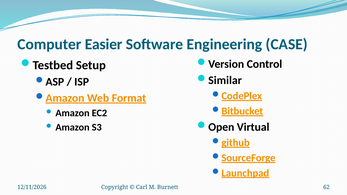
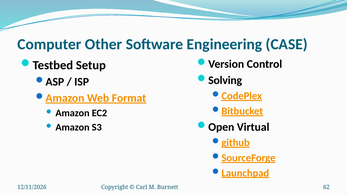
Easier: Easier -> Other (104, 44)
Similar: Similar -> Solving (225, 80)
